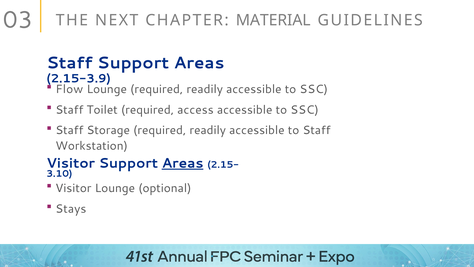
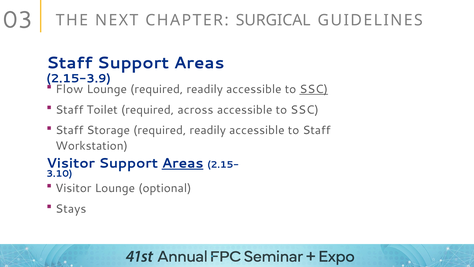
MATERIAL: MATERIAL -> SURGICAL (273, 20)
SSC underline: none -> present (314, 89)
access: access -> across (195, 110)
